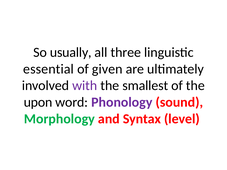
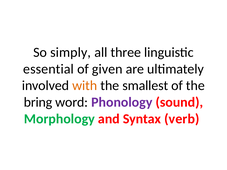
usually: usually -> simply (71, 52)
with colour: purple -> orange (85, 86)
upon: upon -> bring (38, 102)
level: level -> verb (182, 119)
